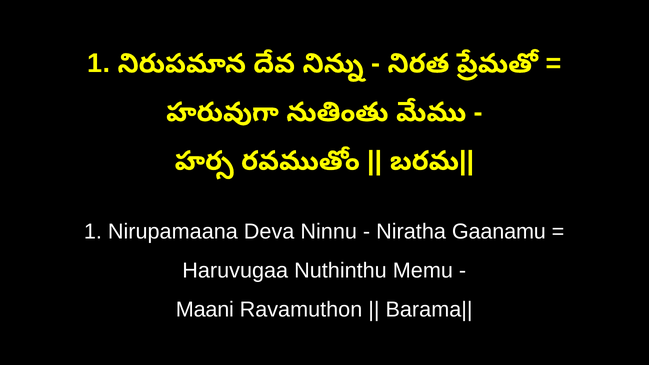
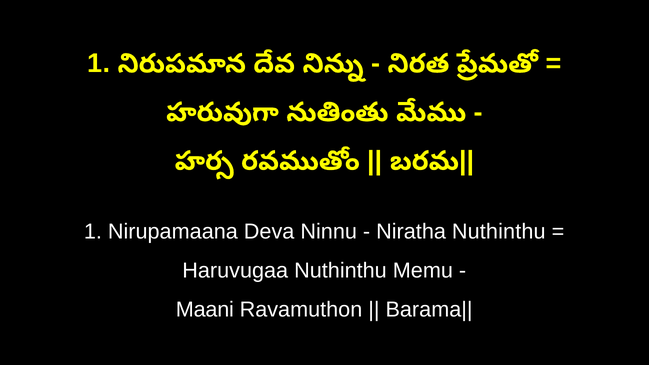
Niratha Gaanamu: Gaanamu -> Nuthinthu (499, 232)
